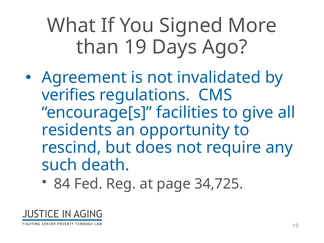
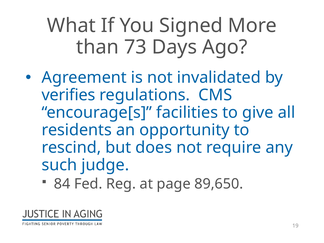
than 19: 19 -> 73 (135, 47)
death: death -> judge (105, 165)
34,725: 34,725 -> 89,650 (219, 184)
